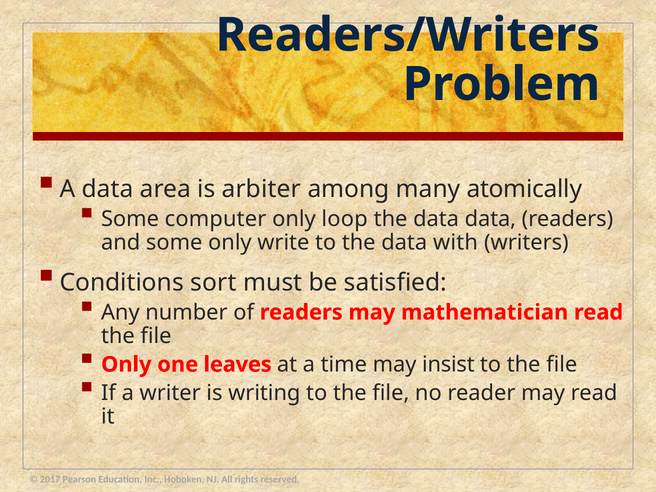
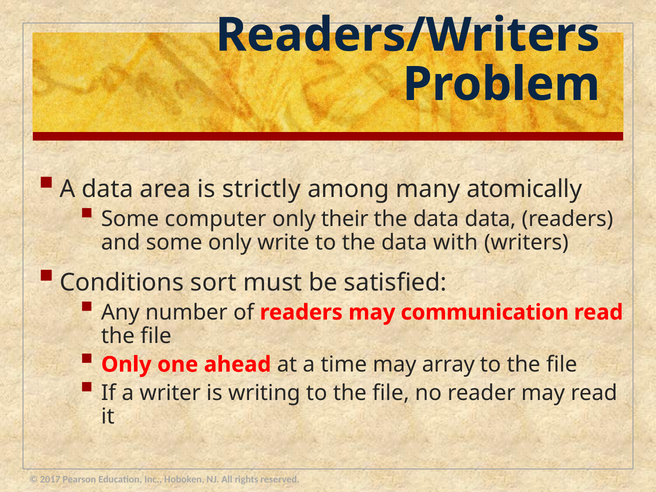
arbiter: arbiter -> strictly (261, 189)
loop: loop -> their (345, 219)
mathematician: mathematician -> communication (485, 312)
leaves: leaves -> ahead (238, 365)
insist: insist -> array (448, 365)
